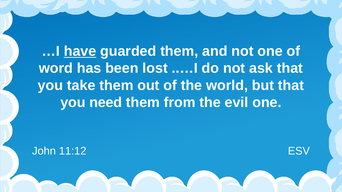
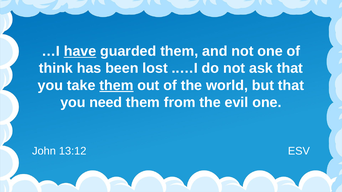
word: word -> think (56, 68)
them underline: none -> present (116, 86)
11:12: 11:12 -> 13:12 (73, 151)
